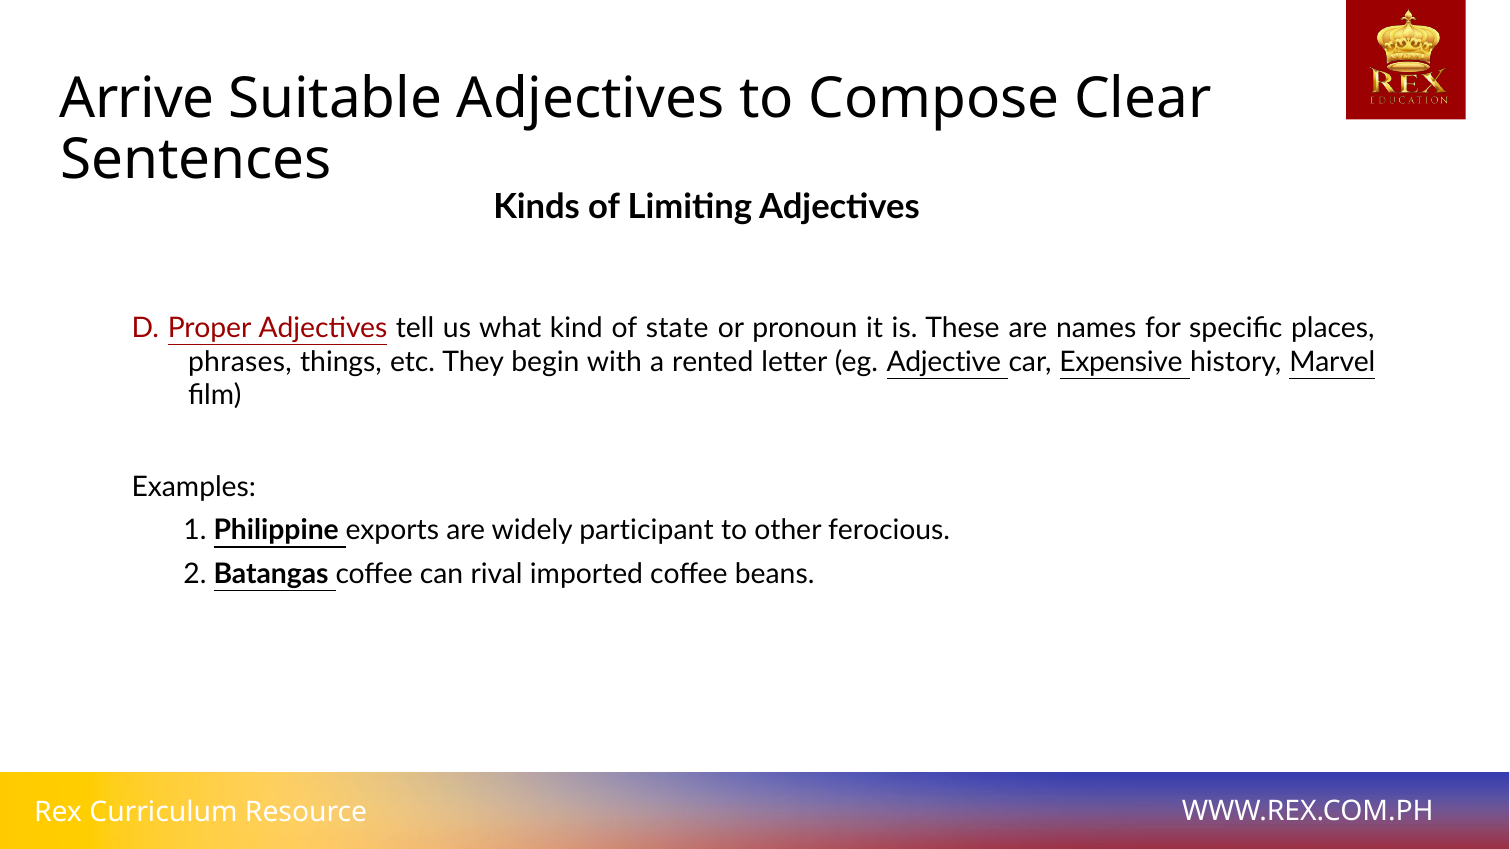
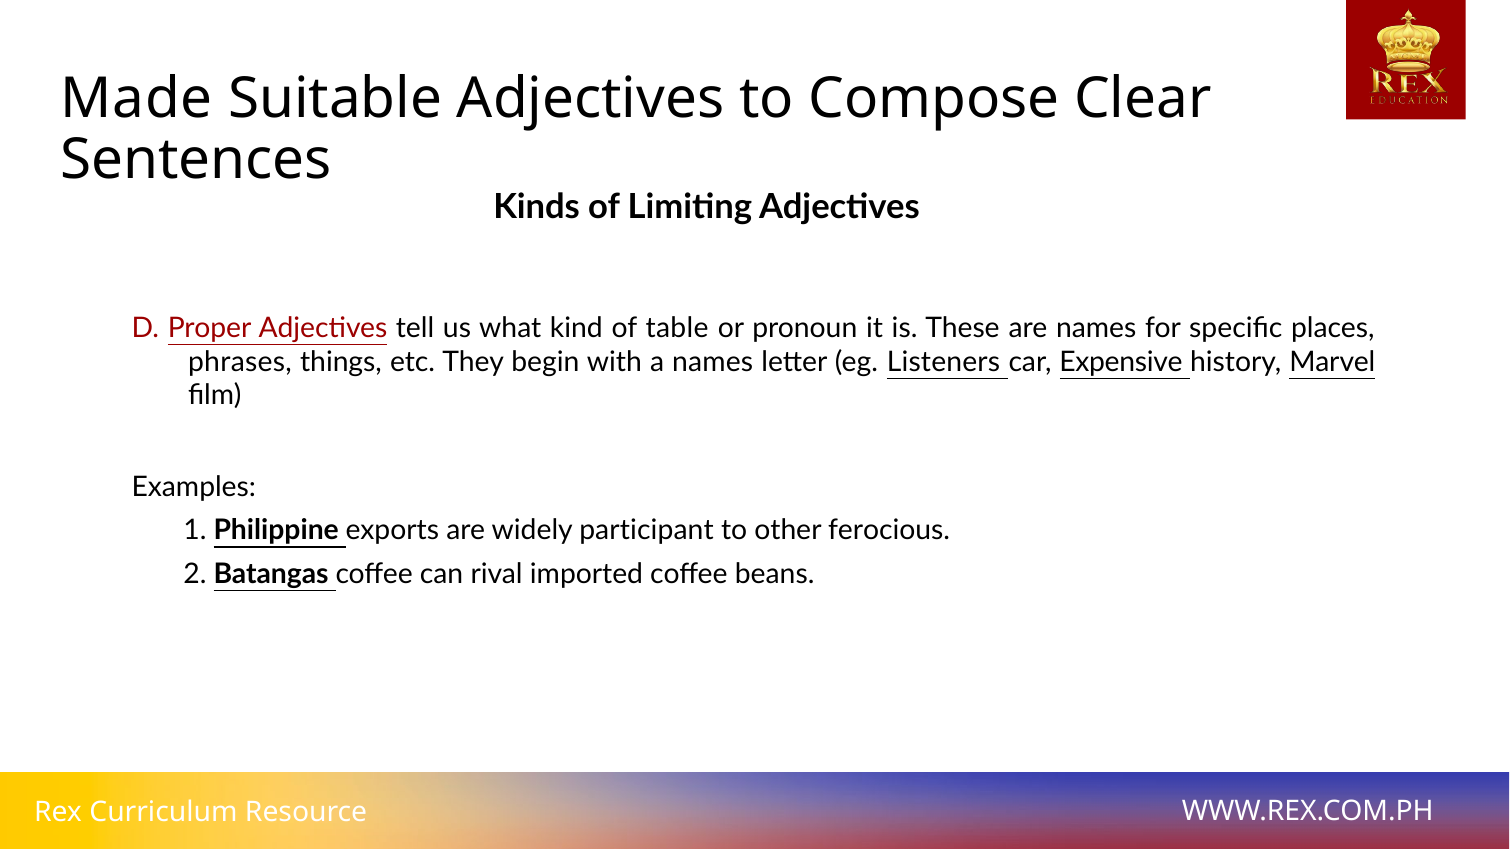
Arrive: Arrive -> Made (137, 99)
state: state -> table (677, 328)
a rented: rented -> names (713, 362)
Adjective: Adjective -> Listeners (944, 362)
